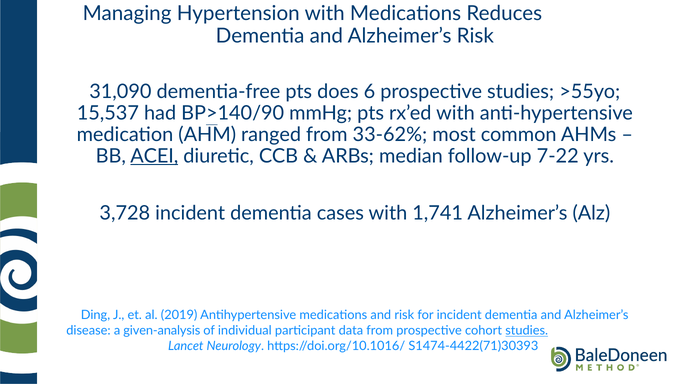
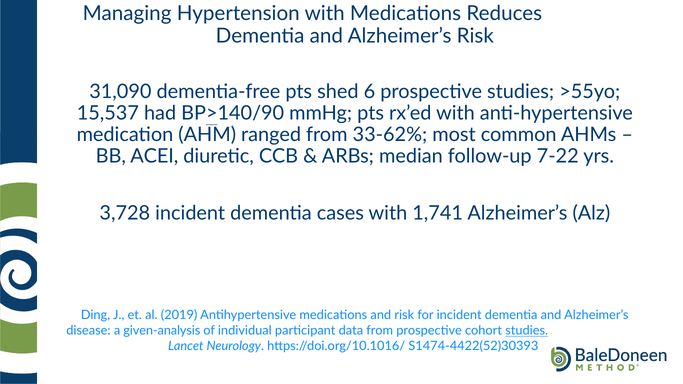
does: does -> shed (338, 92)
ACEI underline: present -> none (154, 156)
S1474-4422(71)30393: S1474-4422(71)30393 -> S1474-4422(52)30393 (473, 346)
